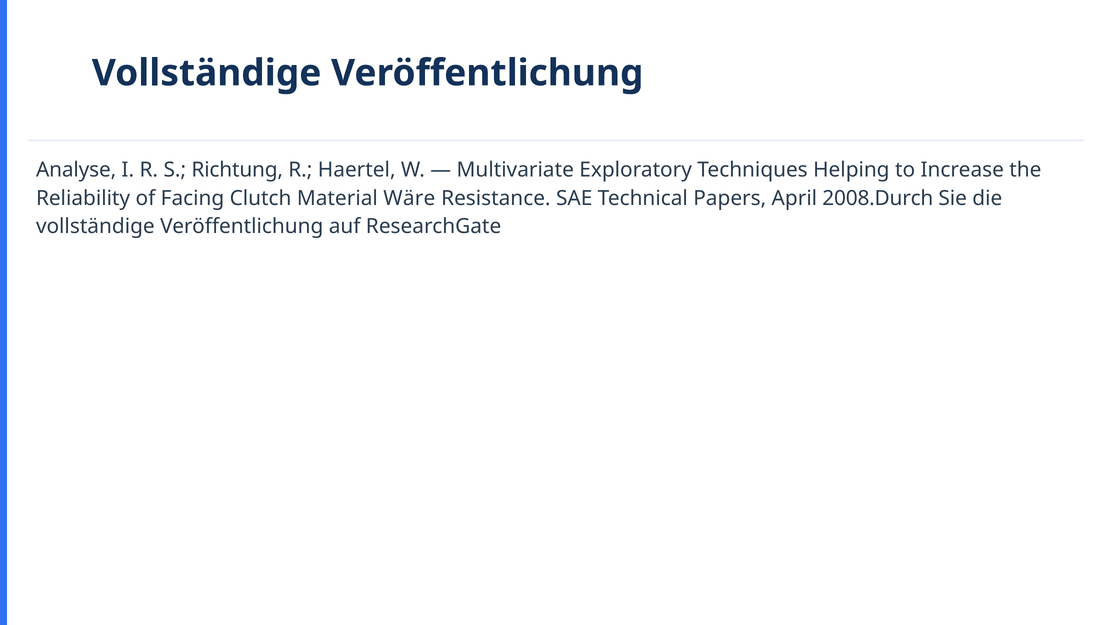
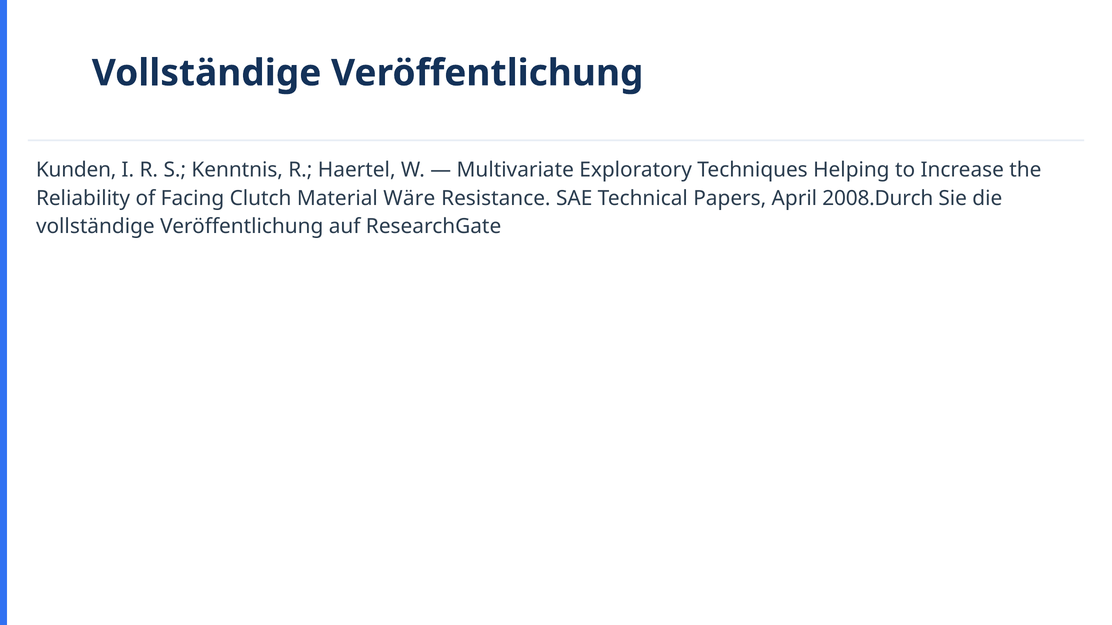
Analyse: Analyse -> Kunden (76, 170)
Richtung: Richtung -> Kenntnis (237, 170)
